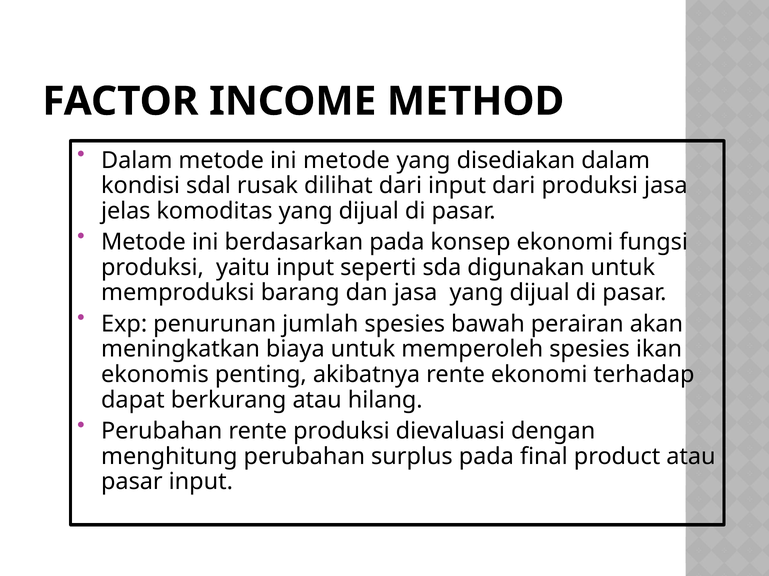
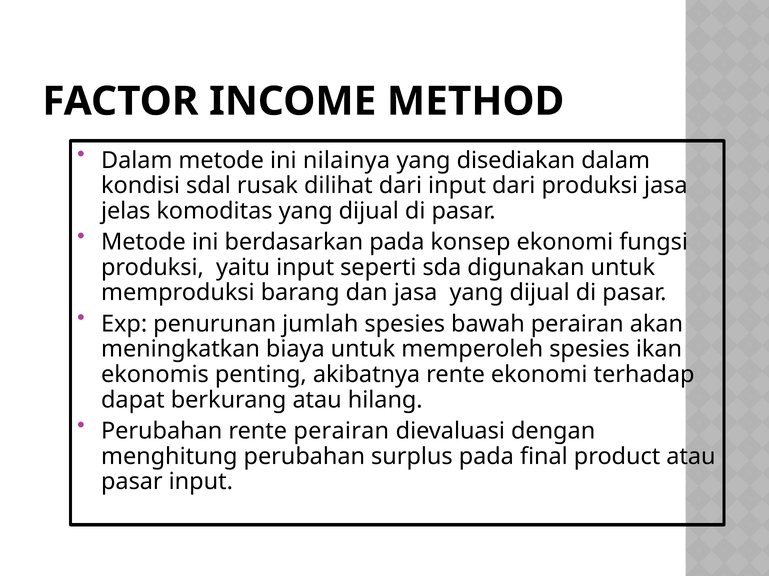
ini metode: metode -> nilainya (346, 161)
rente produksi: produksi -> perairan (341, 431)
